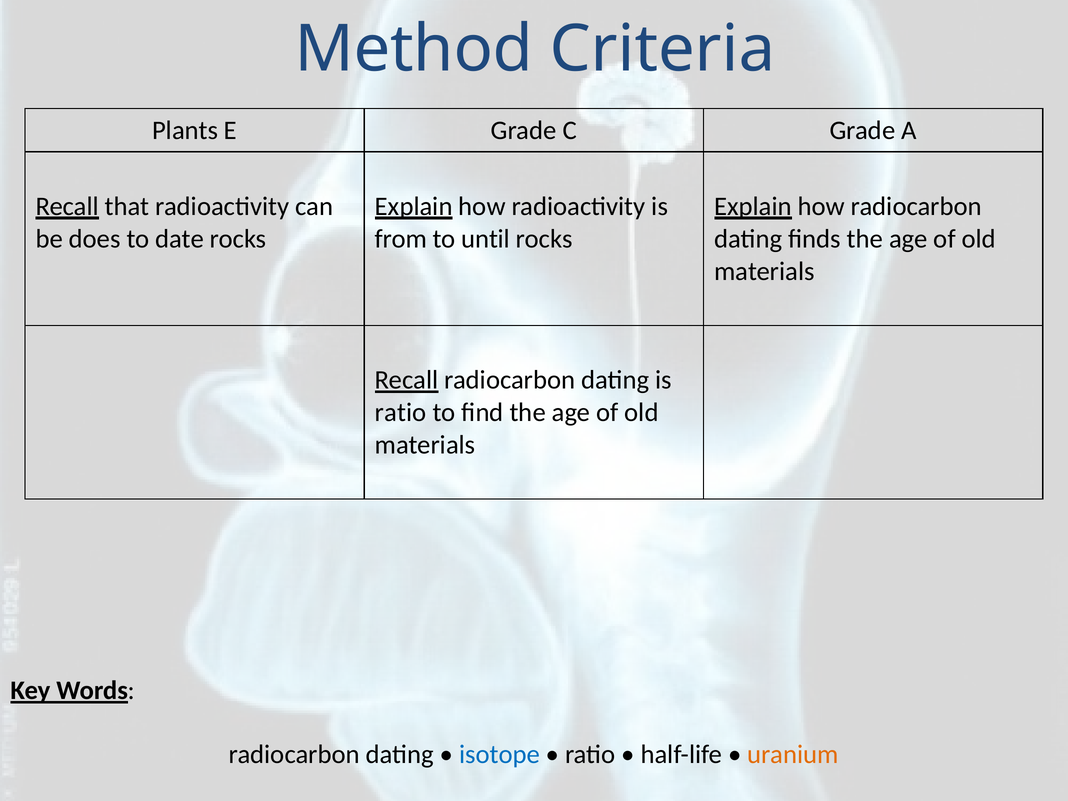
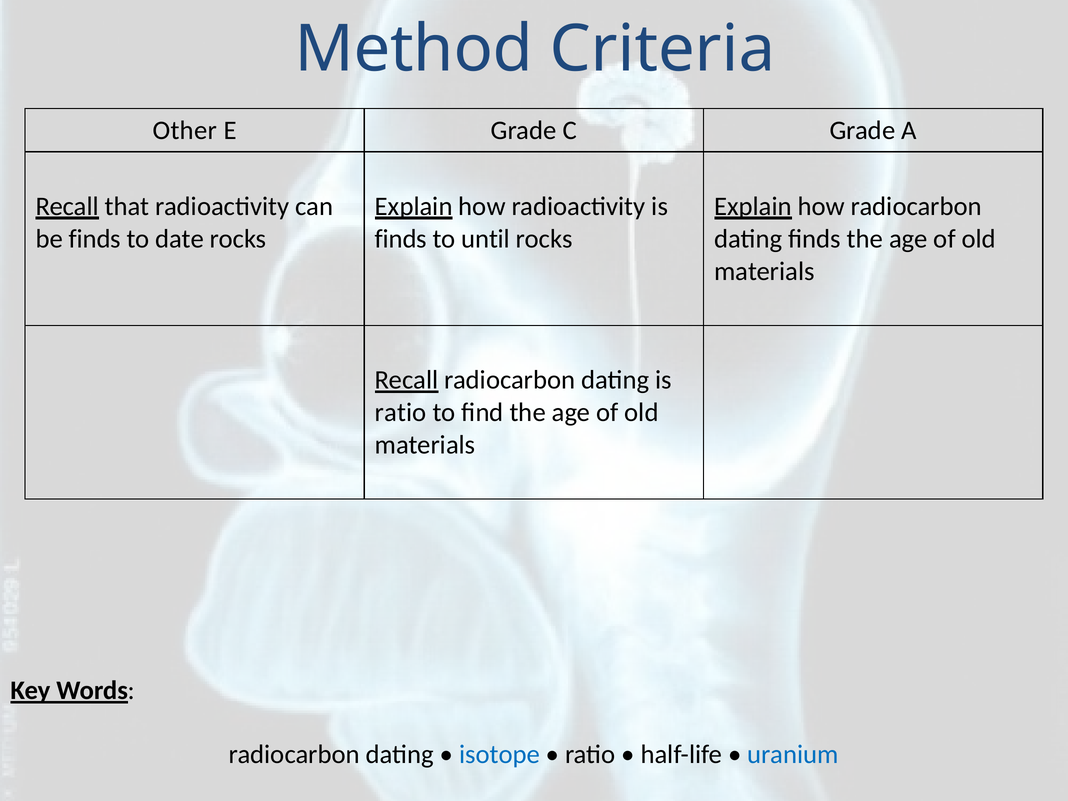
Plants: Plants -> Other (185, 130)
be does: does -> finds (95, 239)
from: from -> finds (401, 239)
uranium colour: orange -> blue (793, 755)
